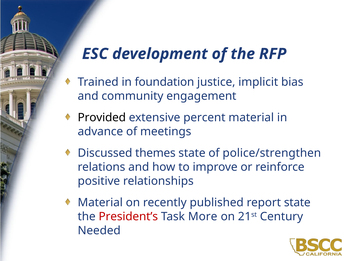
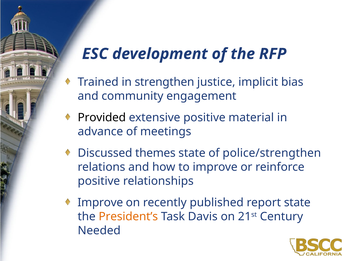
foundation: foundation -> strengthen (164, 82)
extensive percent: percent -> positive (204, 118)
Material: Material -> Improve (100, 203)
President’s colour: red -> orange (128, 217)
More: More -> Davis (203, 217)
